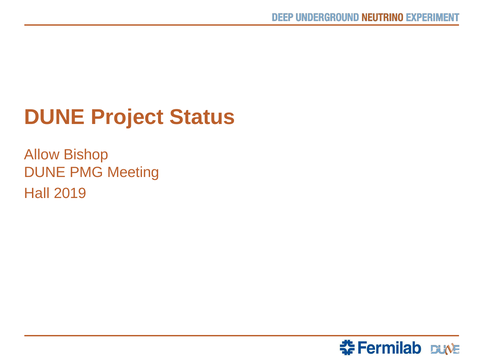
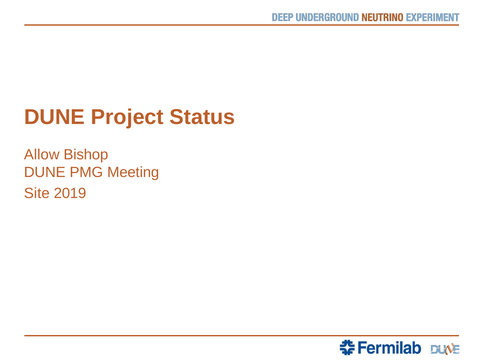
Hall: Hall -> Site (37, 194)
